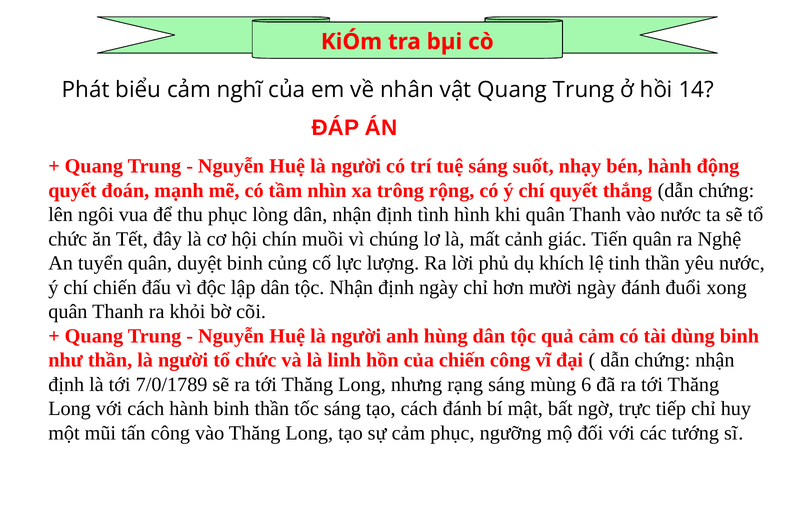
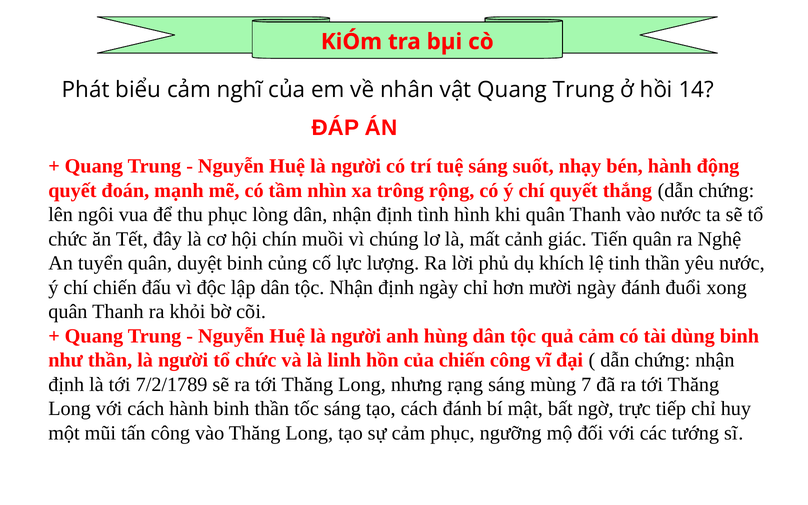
7/0/1789: 7/0/1789 -> 7/2/1789 (172, 384)
6: 6 -> 7 (586, 384)
